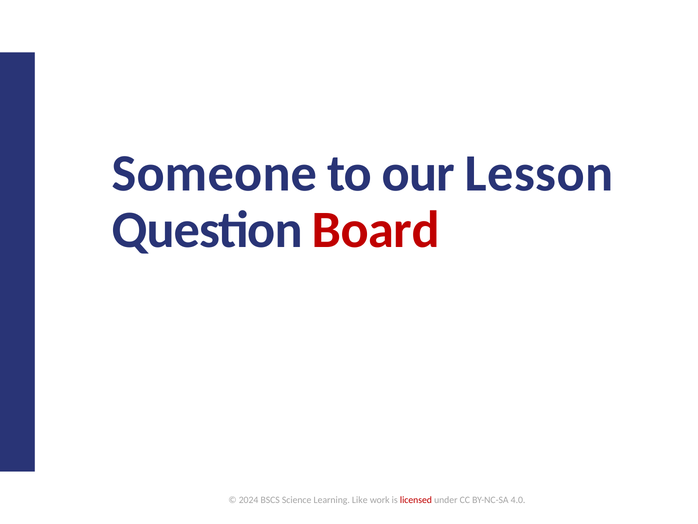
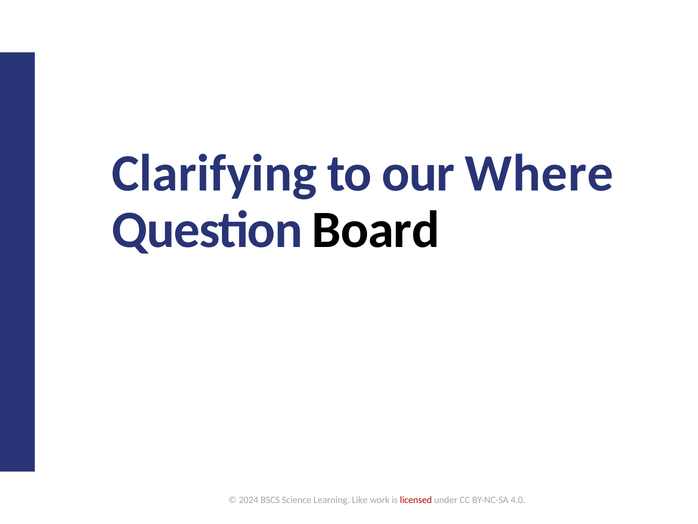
Someone: Someone -> Clarifying (214, 173)
Lesson: Lesson -> Where (539, 173)
Board colour: red -> black (376, 230)
